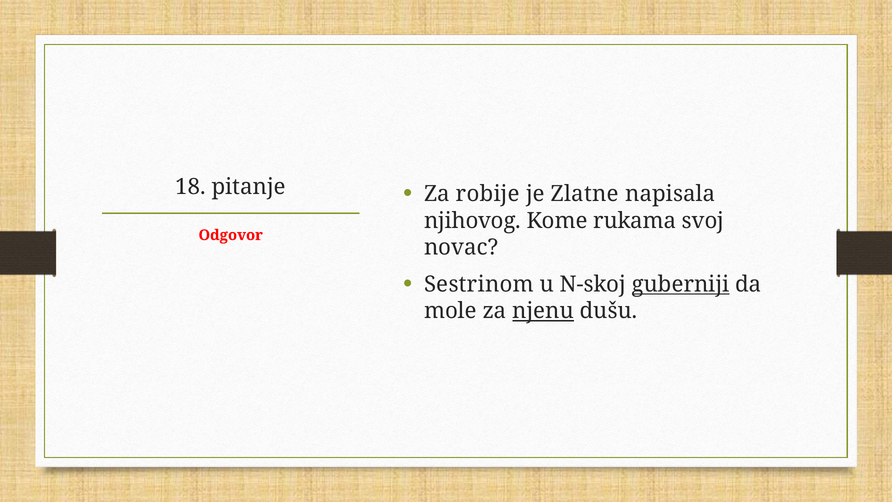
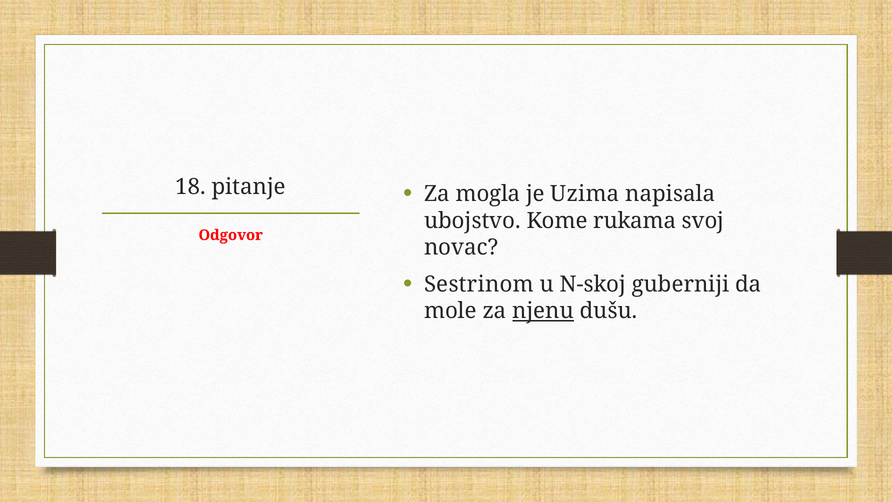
robije: robije -> mogla (488, 194)
Zlatne: Zlatne -> Uzima (585, 194)
njihovog: njihovog -> ubojstvo (472, 221)
guberniji underline: present -> none (681, 284)
